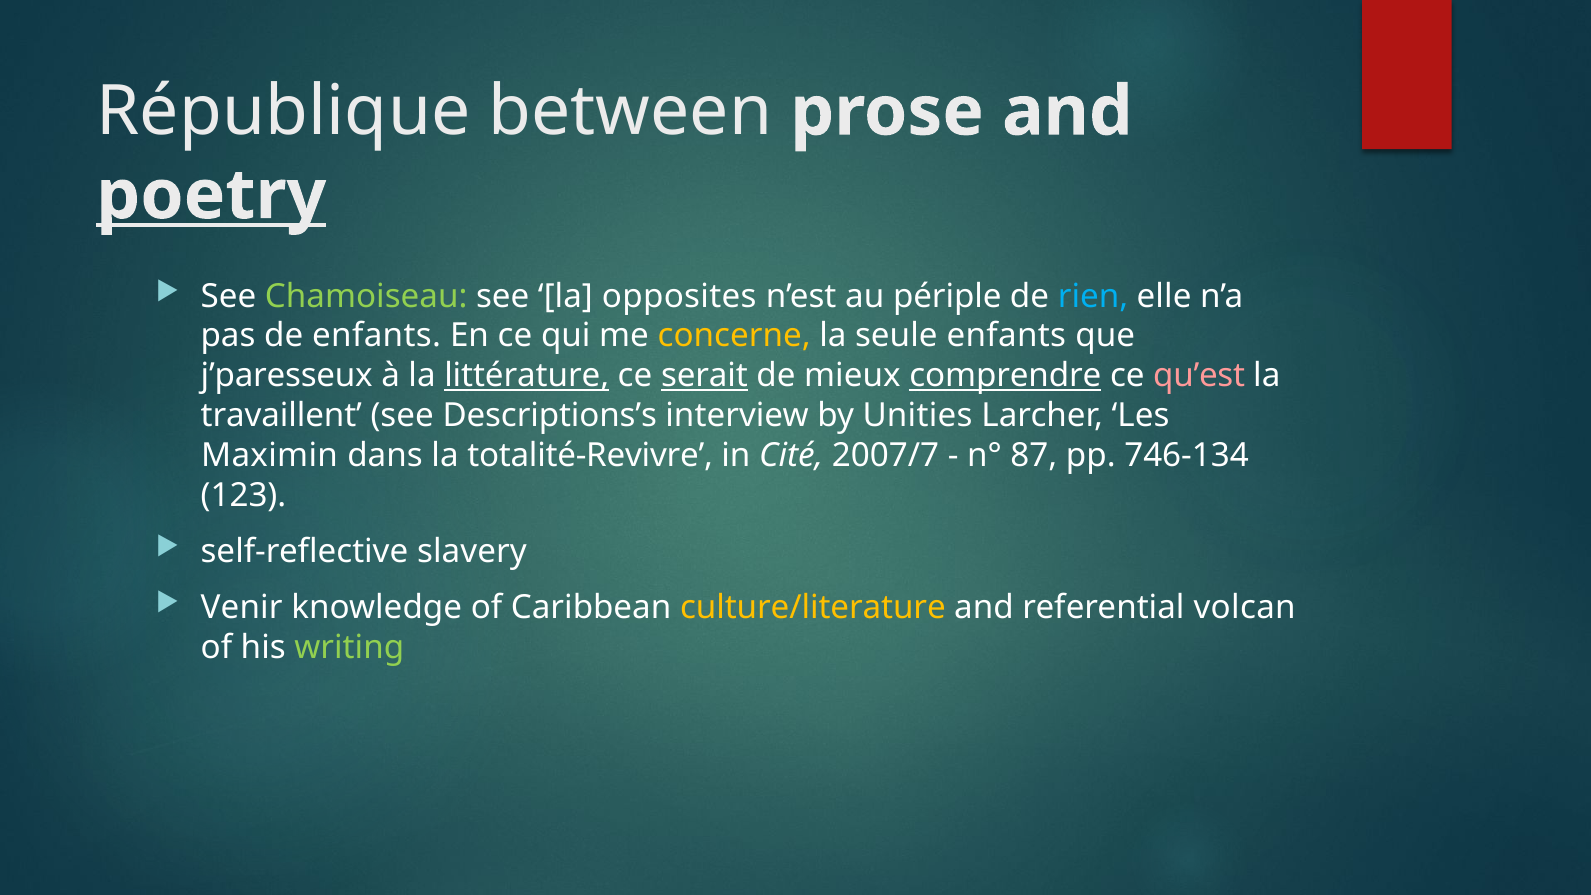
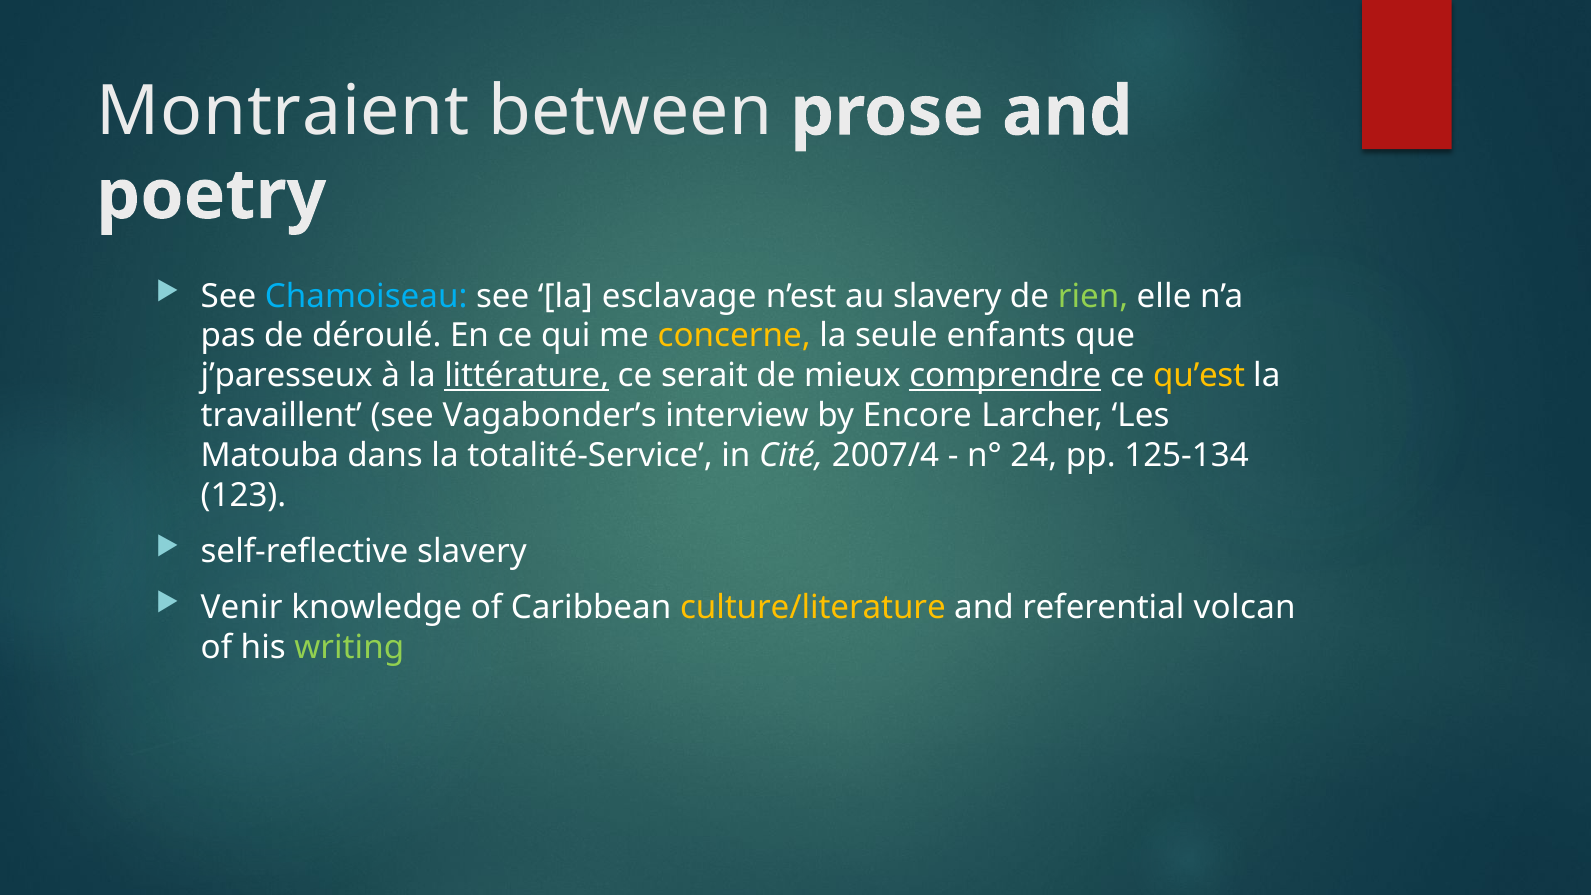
République: République -> Montraient (283, 112)
poetry underline: present -> none (211, 195)
Chamoiseau colour: light green -> light blue (366, 296)
opposites: opposites -> esclavage (679, 296)
au périple: périple -> slavery (947, 296)
rien colour: light blue -> light green (1093, 296)
de enfants: enfants -> déroulé (377, 336)
serait underline: present -> none (704, 376)
qu’est colour: pink -> yellow (1199, 376)
Descriptions’s: Descriptions’s -> Vagabonder’s (550, 415)
Unities: Unities -> Encore (917, 415)
Maximin: Maximin -> Matouba (270, 455)
totalité-Revivre: totalité-Revivre -> totalité-Service (590, 455)
2007/7: 2007/7 -> 2007/4 (886, 455)
87: 87 -> 24 (1034, 455)
746-134: 746-134 -> 125-134 (1187, 455)
